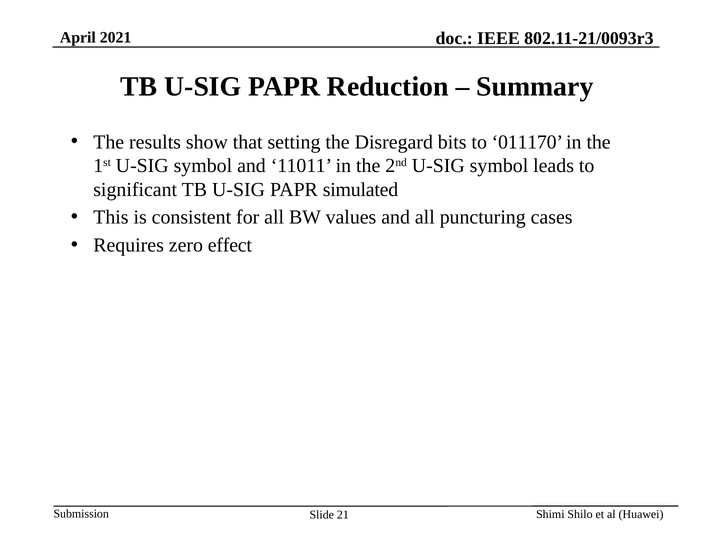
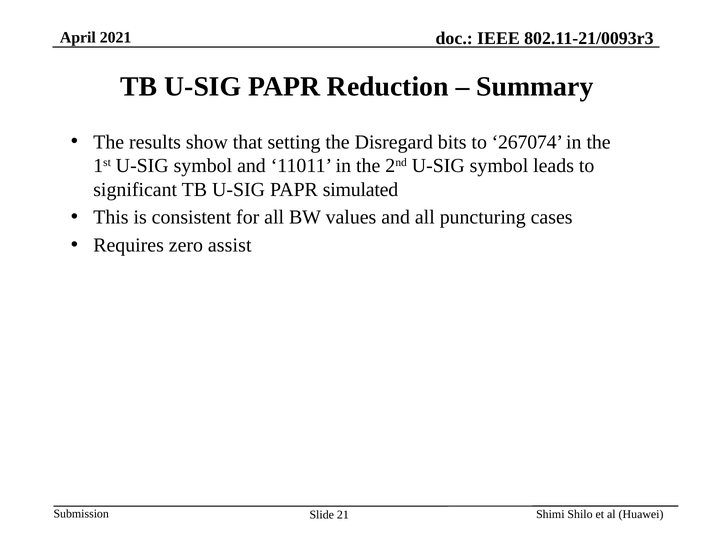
011170: 011170 -> 267074 (527, 142)
effect: effect -> assist (230, 245)
